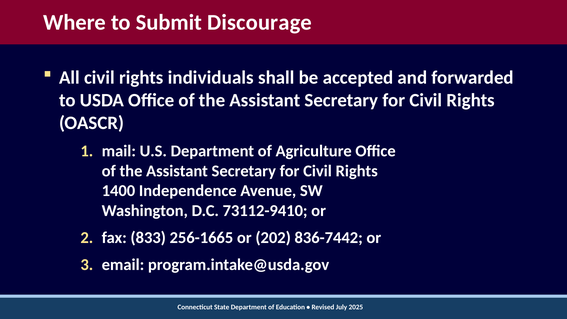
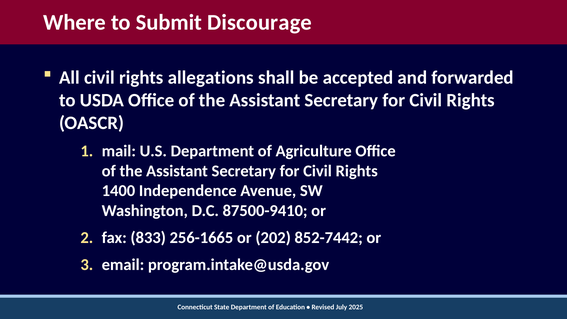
individuals: individuals -> allegations (211, 77)
73112-9410: 73112-9410 -> 87500-9410 (265, 211)
836-7442: 836-7442 -> 852-7442 (329, 238)
